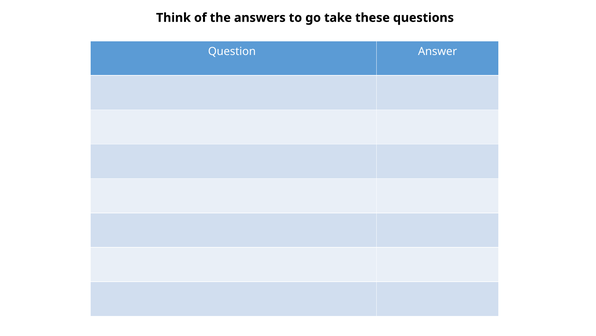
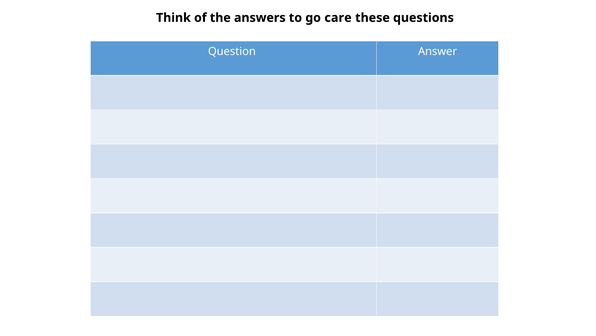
take: take -> care (338, 18)
